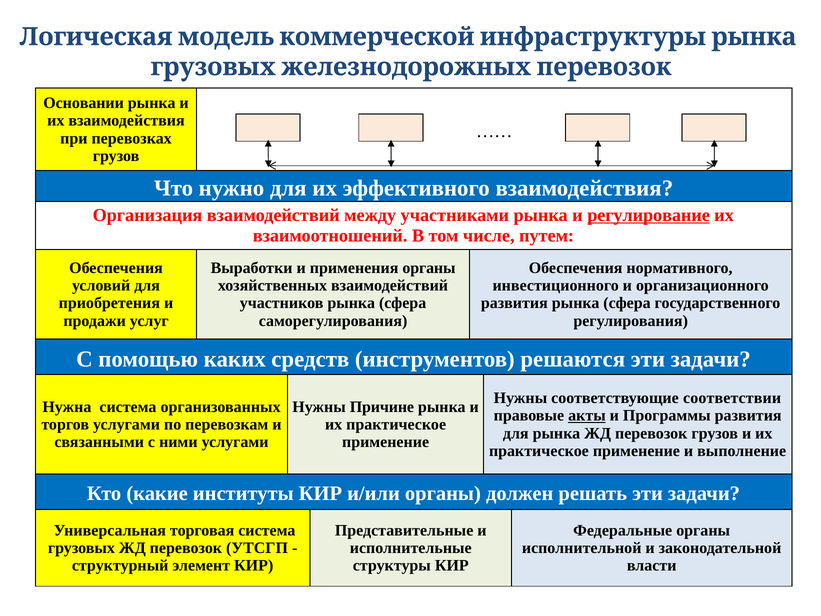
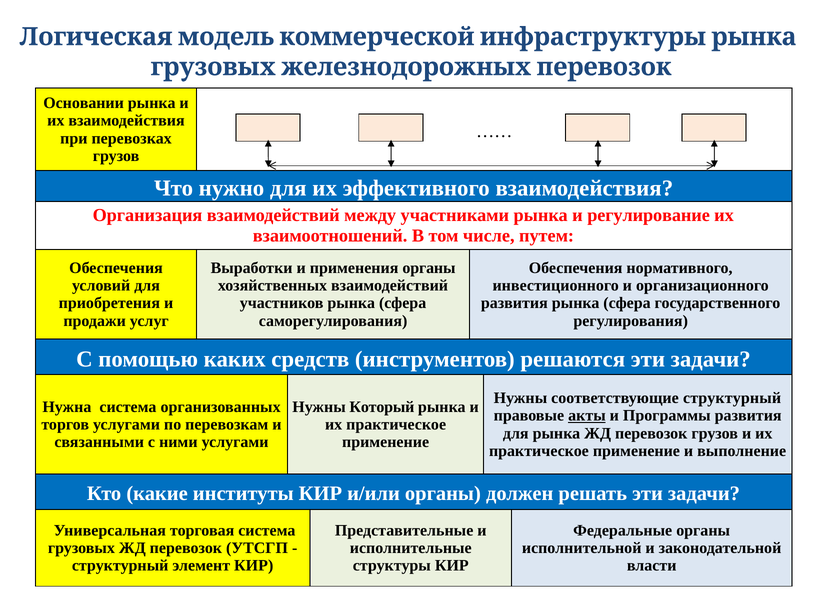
регулирование underline: present -> none (649, 215)
соответствующие соответствии: соответствии -> структурный (732, 398)
Причине: Причине -> Который (382, 407)
